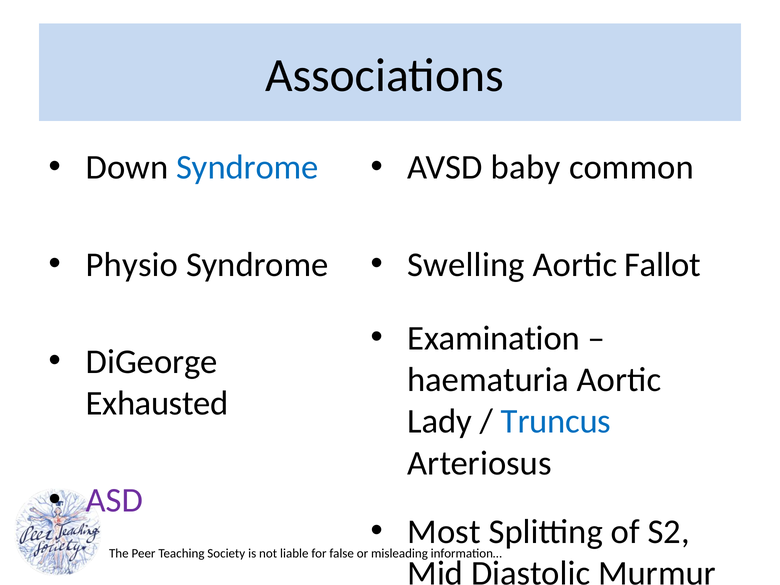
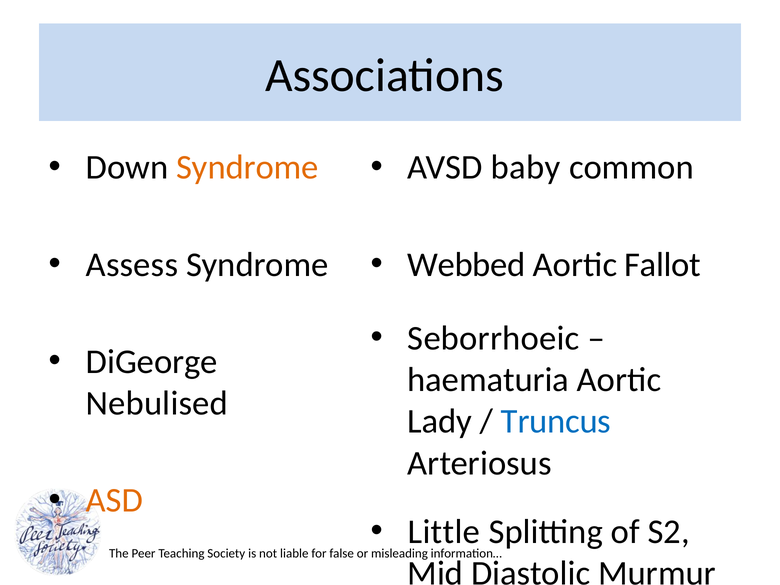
Syndrome colour: blue -> orange (247, 168)
Physio: Physio -> Assess (132, 265)
Swelling: Swelling -> Webbed (466, 265)
Examination: Examination -> Seborrhoeic (493, 338)
Exhausted: Exhausted -> Nebulised (157, 403)
ASD colour: purple -> orange (114, 500)
Most: Most -> Little (444, 532)
